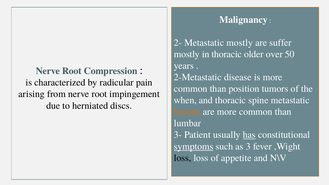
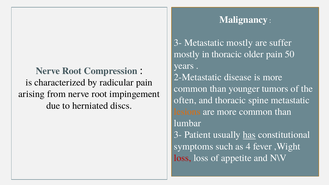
2-: 2- -> 3- (178, 43)
older over: over -> pain (274, 54)
position: position -> younger (244, 89)
when: when -> often (185, 100)
symptoms underline: present -> none (194, 146)
3: 3 -> 4 (248, 146)
loss colour: black -> red (183, 158)
